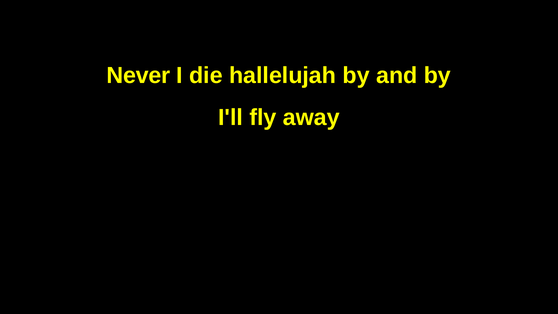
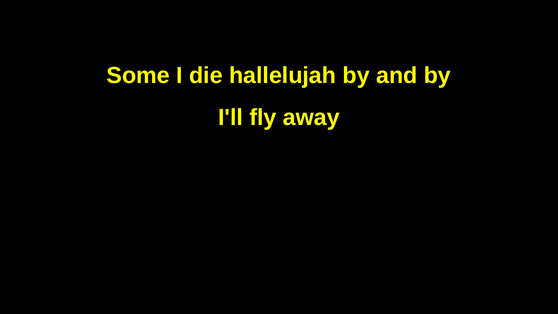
Never: Never -> Some (138, 76)
